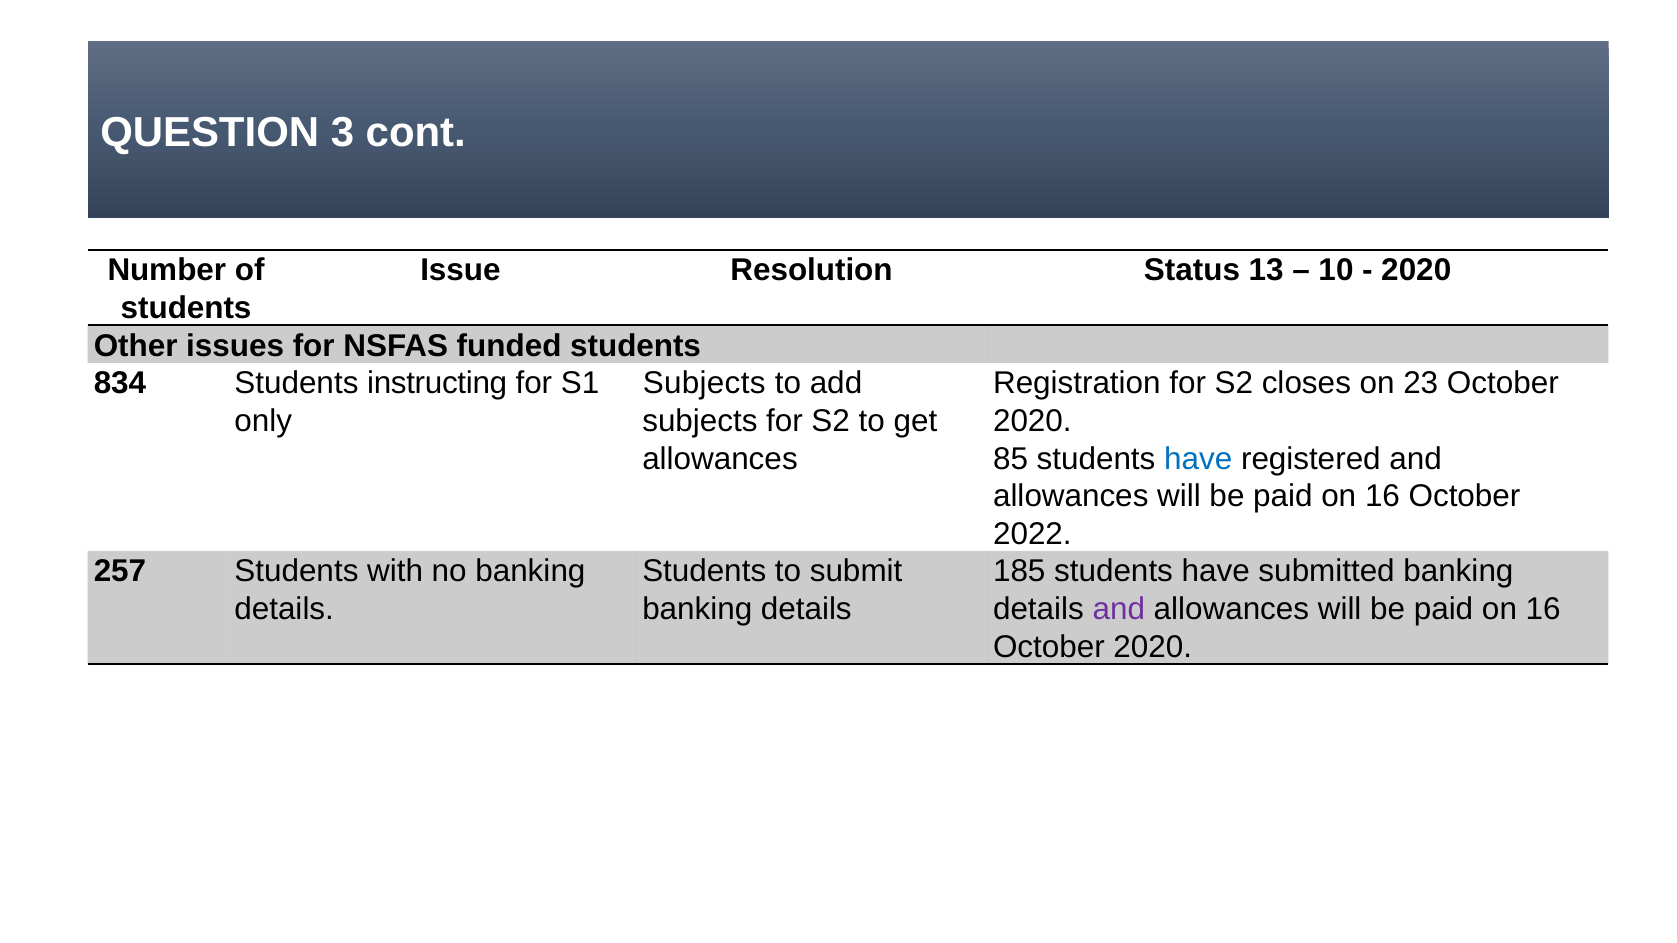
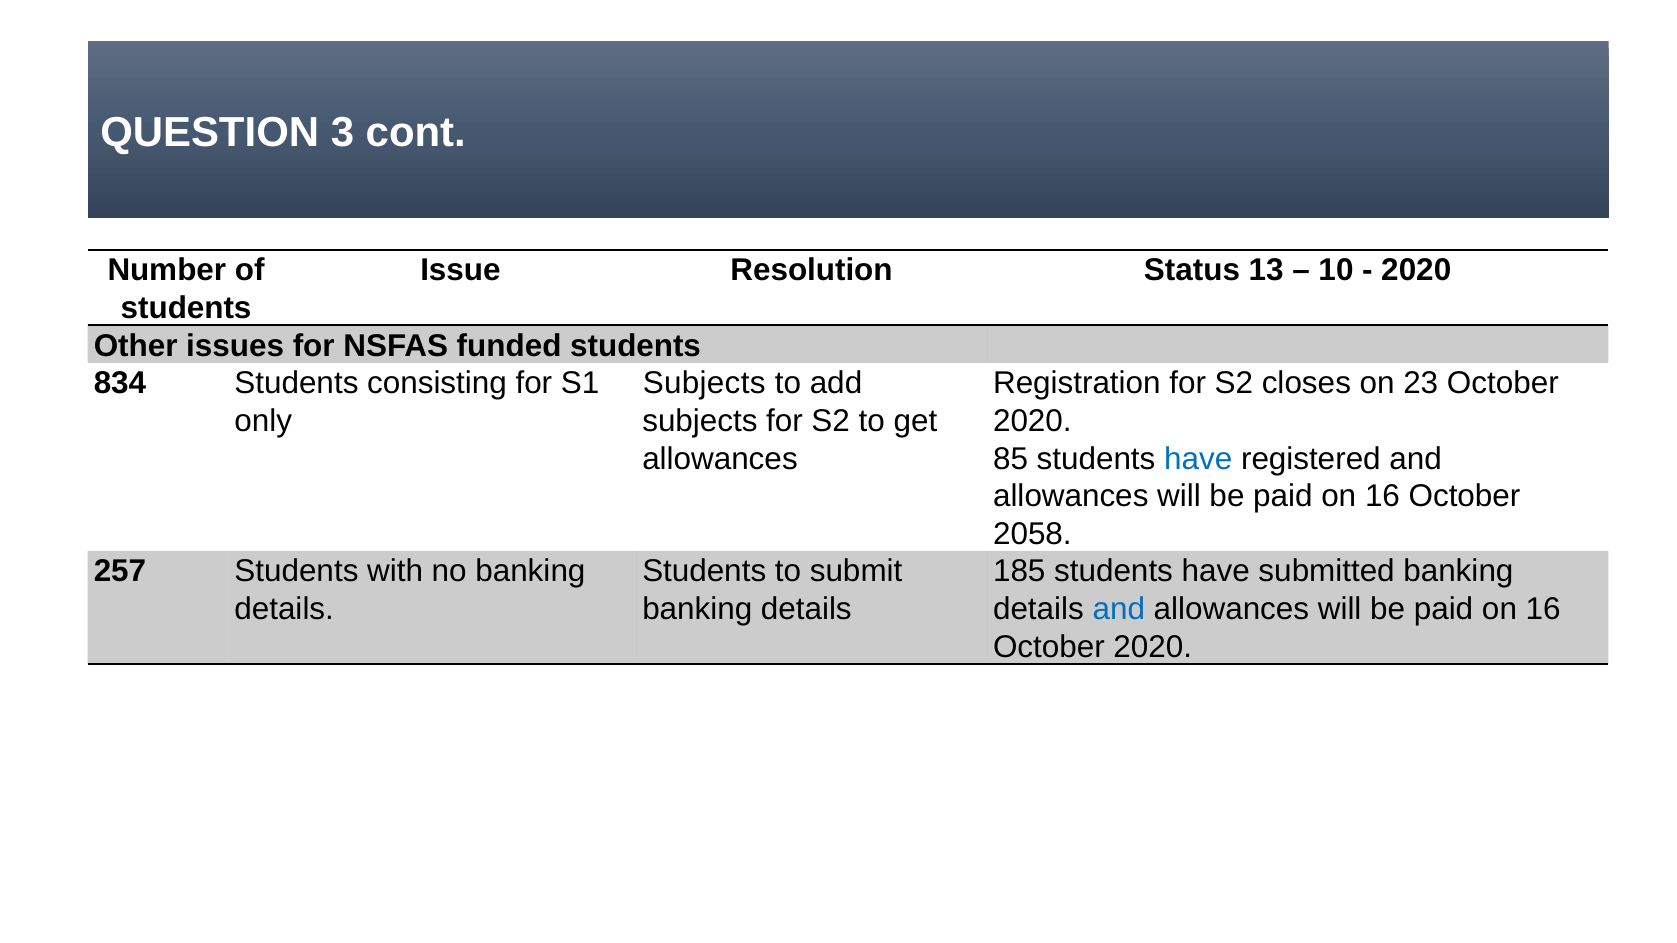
instructing: instructing -> consisting (437, 384)
2022: 2022 -> 2058 (1032, 534)
and colour: purple -> blue (1119, 609)
